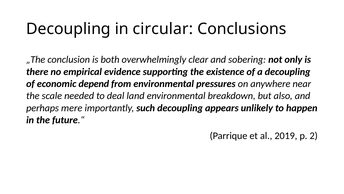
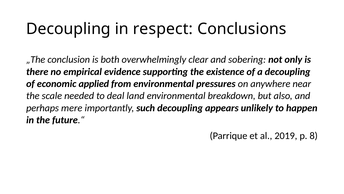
circular: circular -> respect (163, 29)
depend: depend -> applied (94, 84)
2: 2 -> 8 (314, 135)
